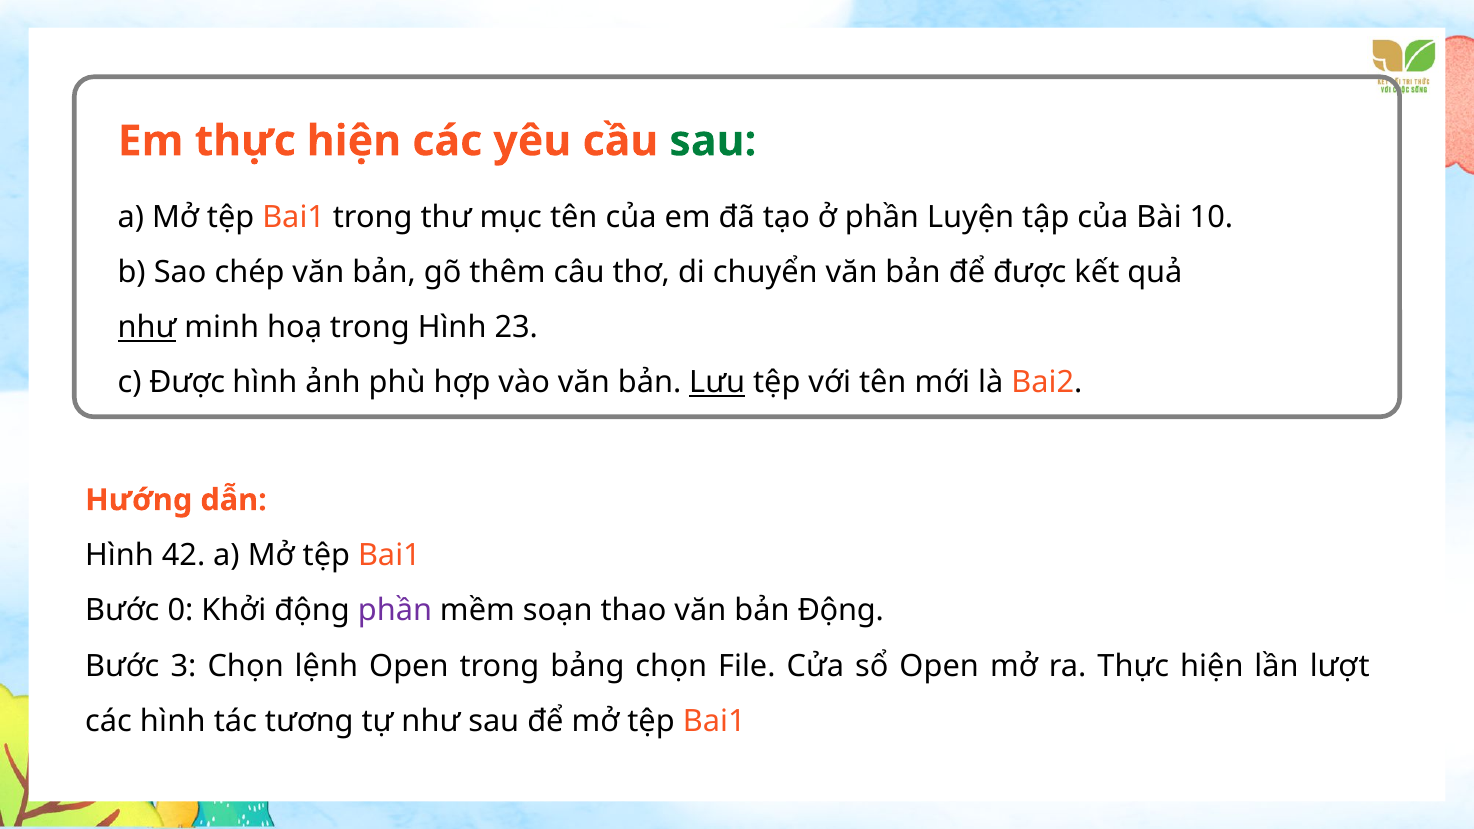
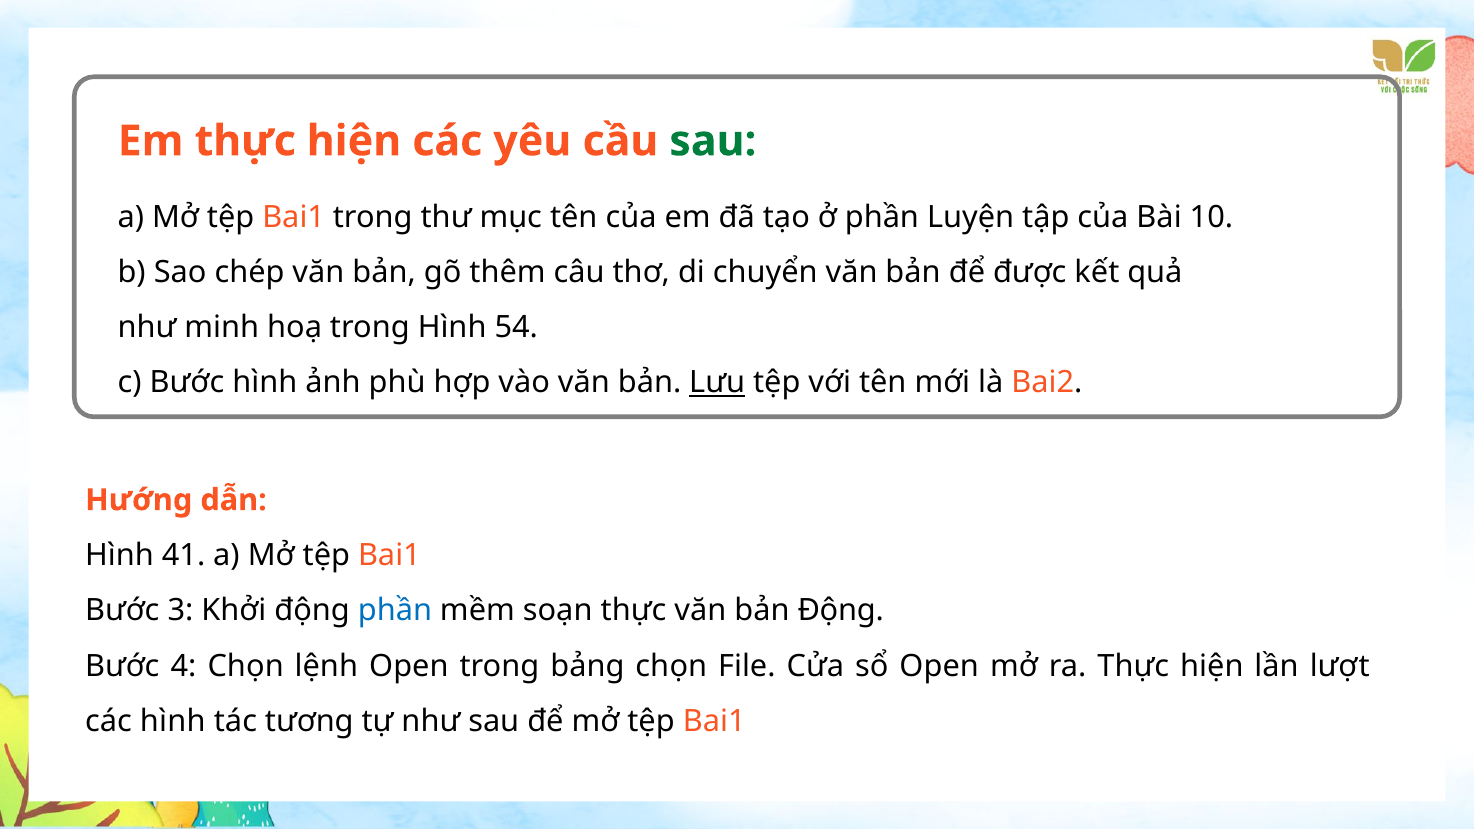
như underline: present -> none (147, 328)
23: 23 -> 54 (516, 328)
c Được: Được -> Bước (187, 383)
42: 42 -> 41 (184, 555)
0: 0 -> 3 (180, 611)
phần colour: purple -> blue (395, 611)
soạn thao: thao -> thực (634, 611)
3: 3 -> 4 (184, 666)
